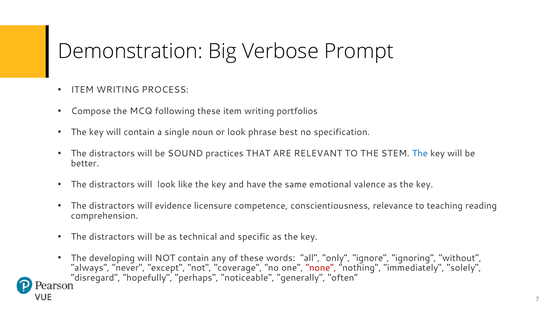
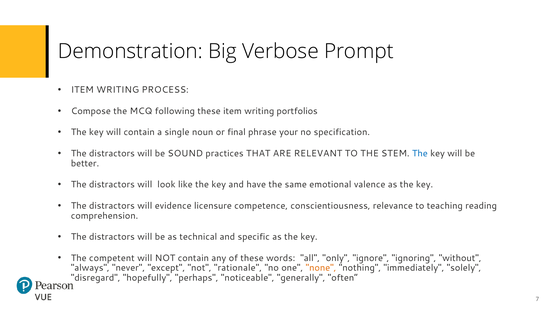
or look: look -> final (237, 132)
best: best -> your (289, 132)
developing: developing -> competent (112, 259)
coverage: coverage -> rationale (238, 268)
none colour: red -> orange (321, 268)
